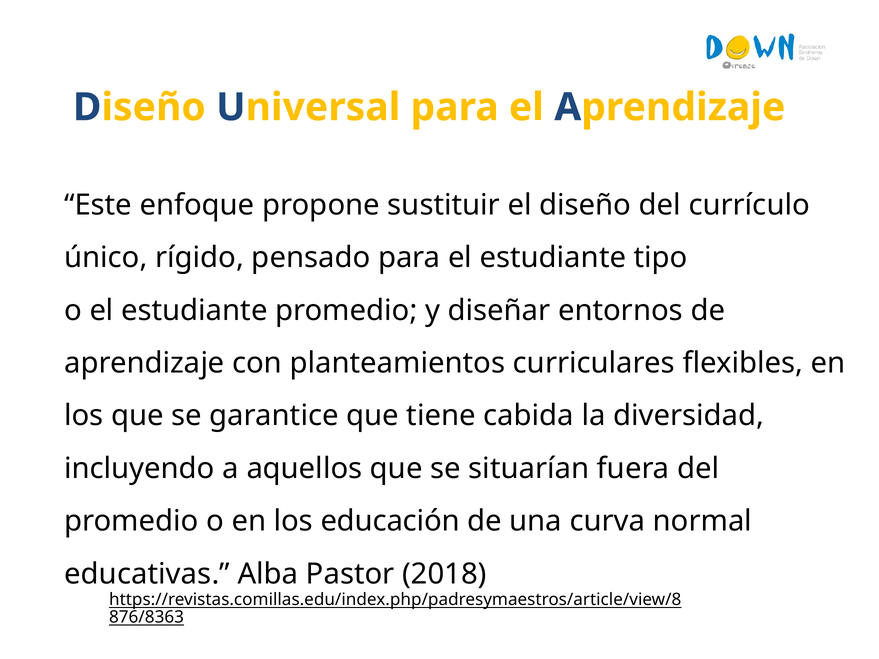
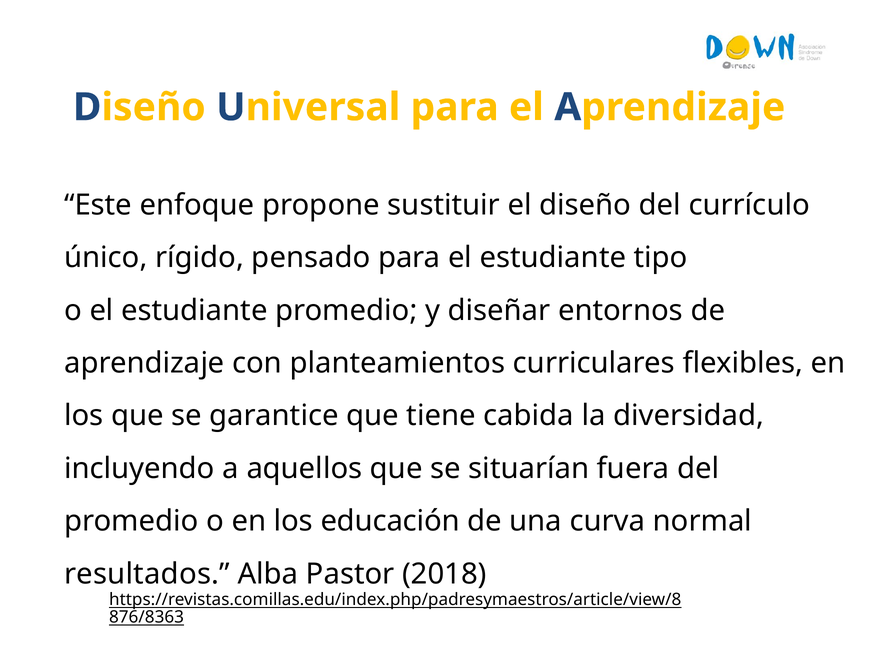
educativas: educativas -> resultados (147, 574)
